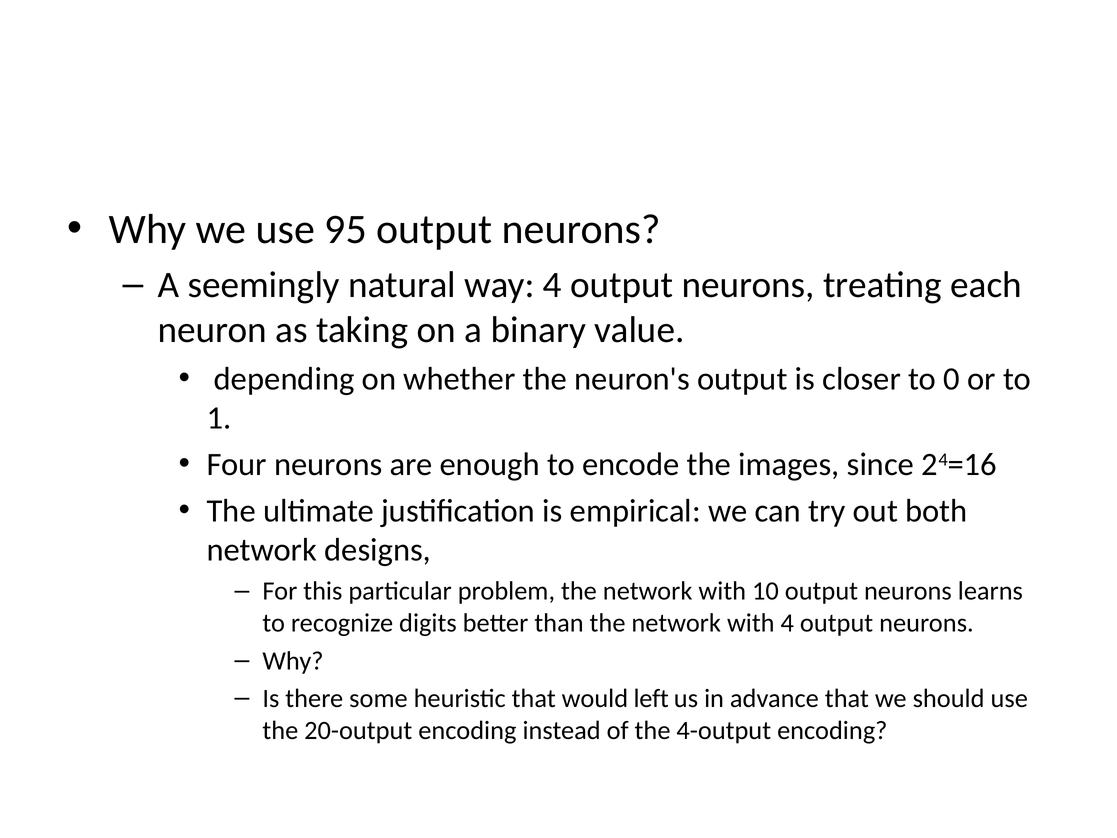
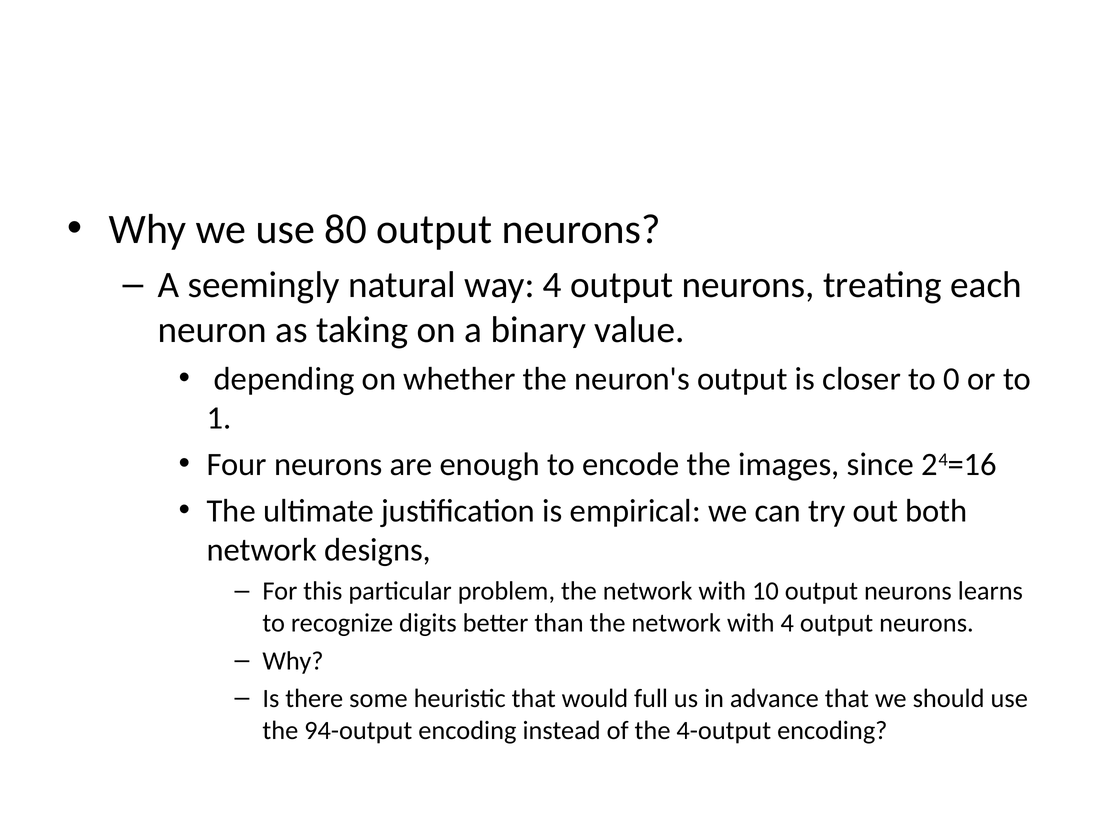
95: 95 -> 80 (346, 229)
left: left -> full (651, 698)
20-output: 20-output -> 94-output (358, 730)
